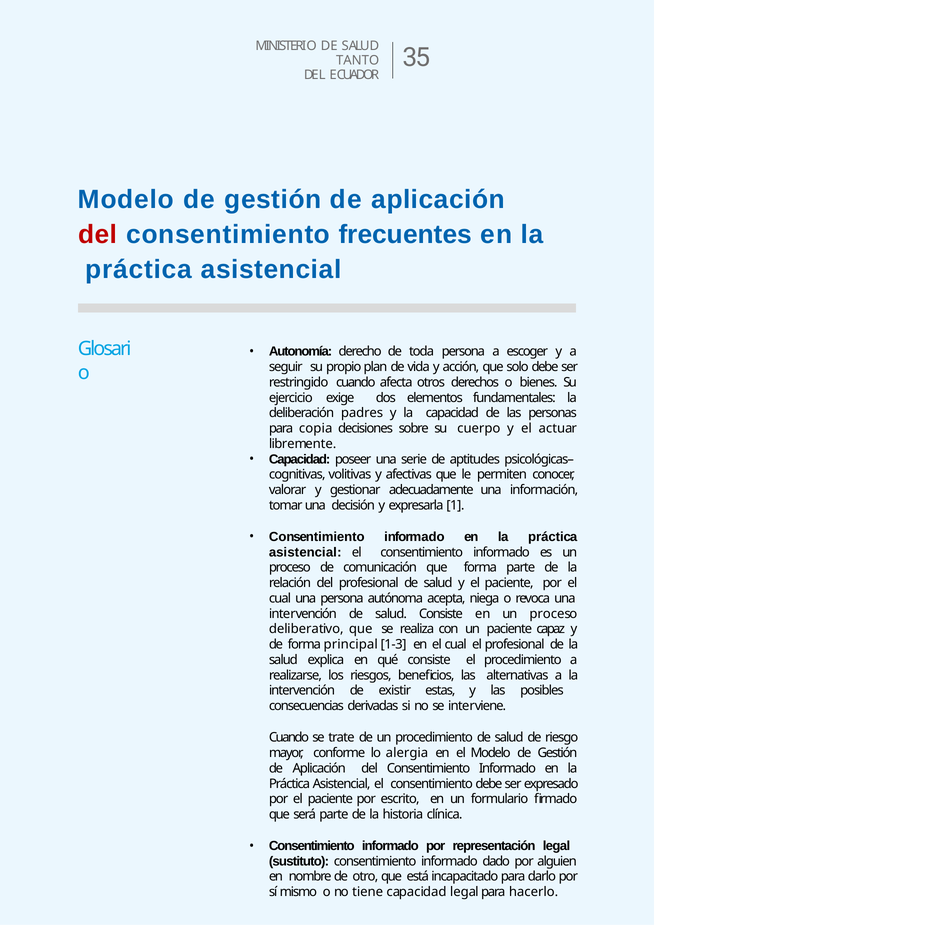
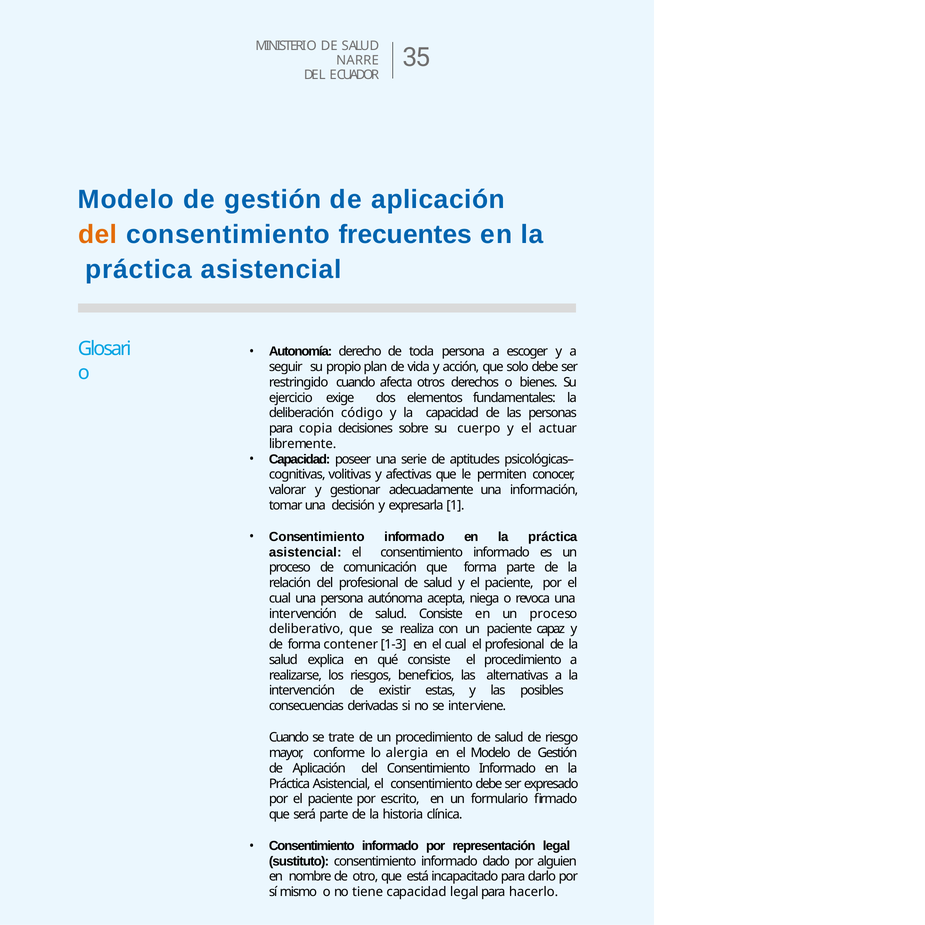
TANTO: TANTO -> NARRE (358, 60)
del colour: red -> orange (98, 235)
padres: padres -> código (362, 413)
principal: principal -> contener (351, 644)
